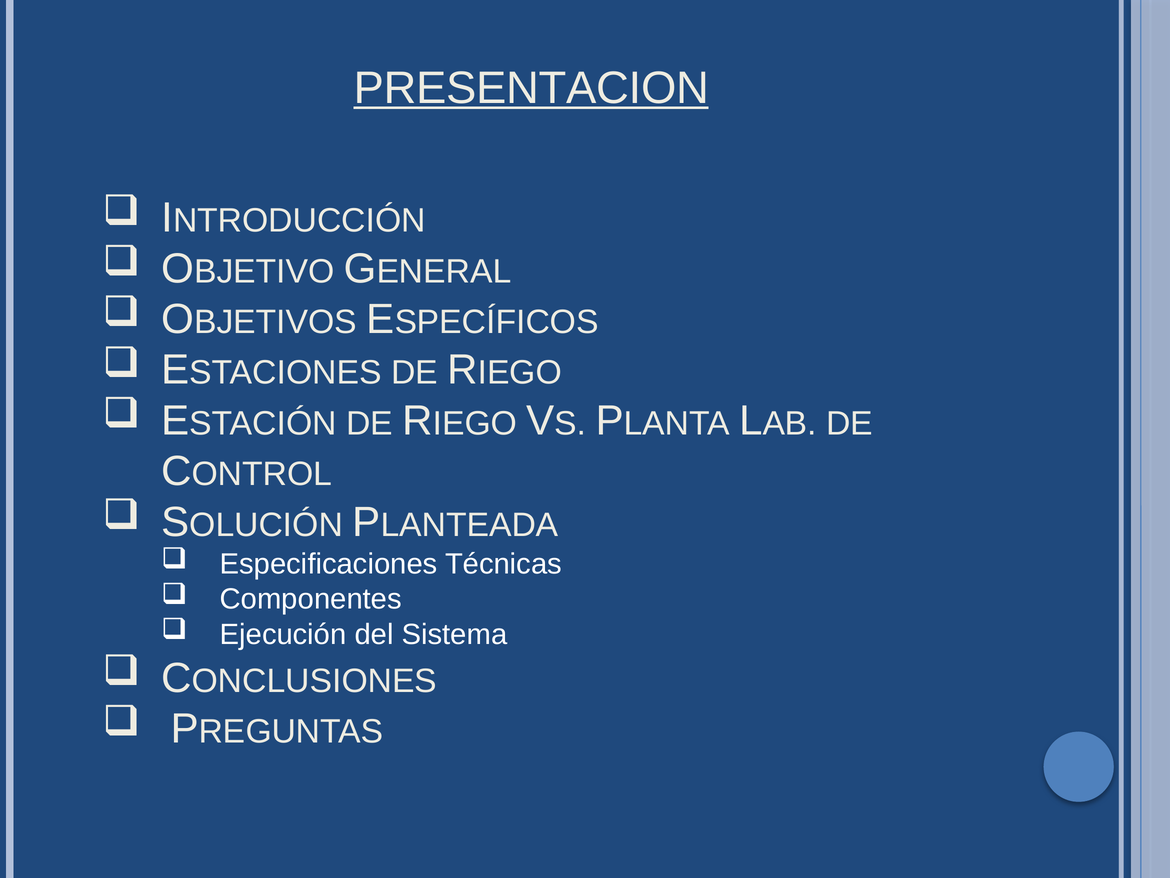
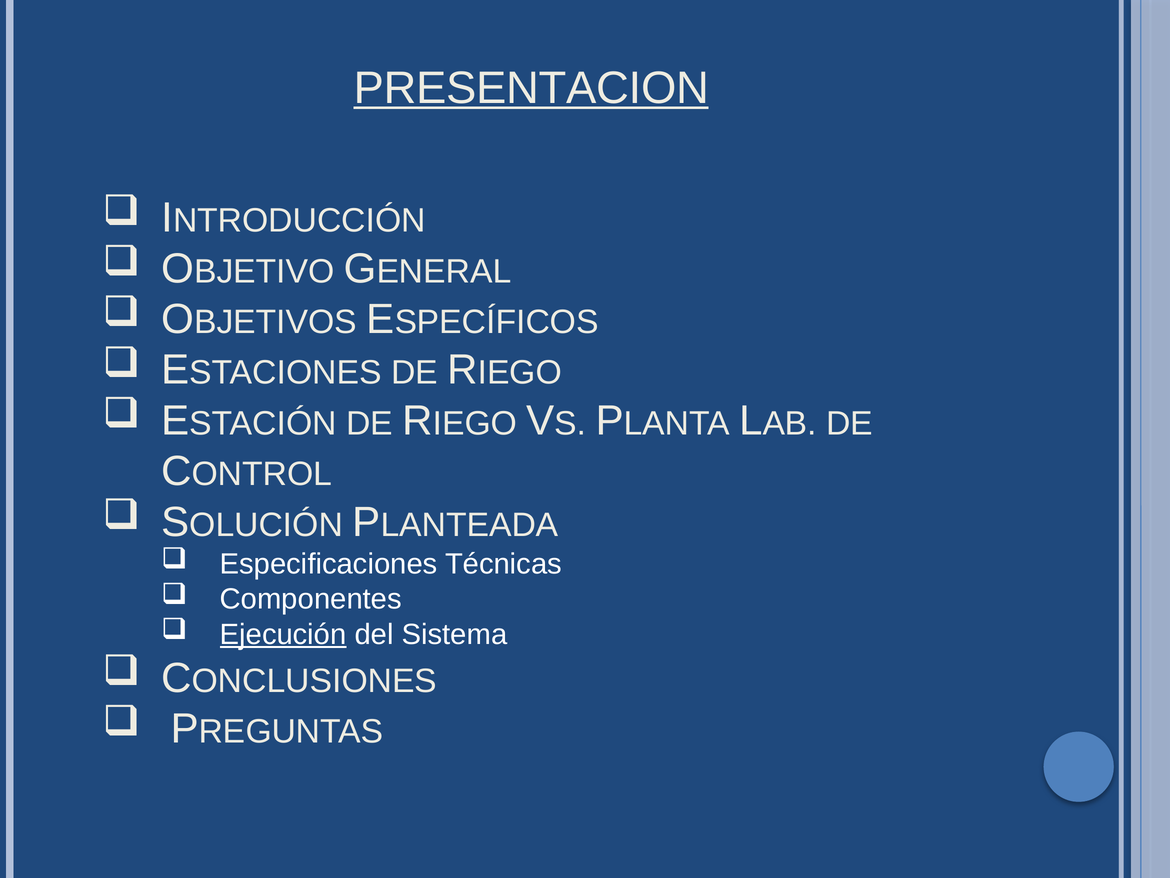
Ejecución underline: none -> present (283, 634)
